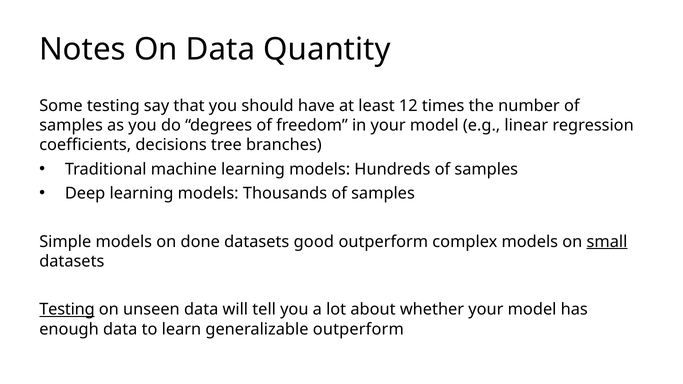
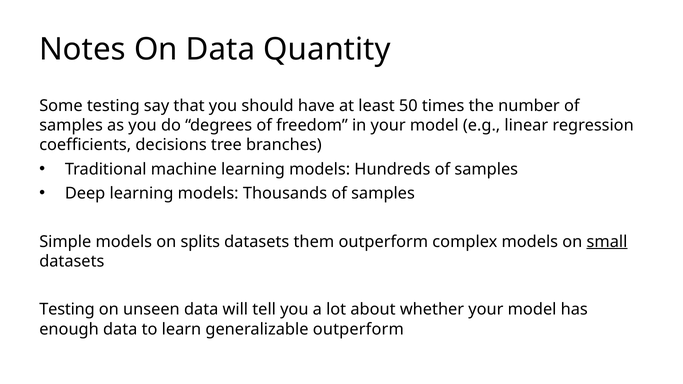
12: 12 -> 50 (408, 106)
done: done -> splits (200, 242)
good: good -> them (314, 242)
Testing underline: present -> none (67, 310)
